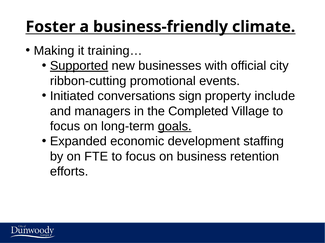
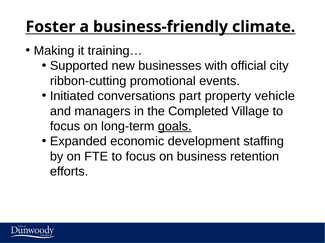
Supported underline: present -> none (79, 66)
sign: sign -> part (190, 96)
include: include -> vehicle (275, 96)
